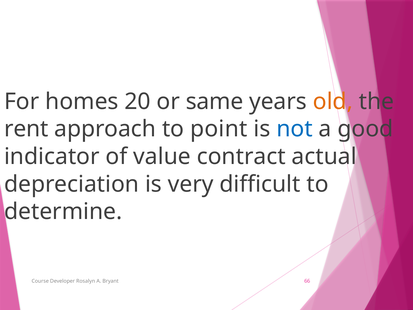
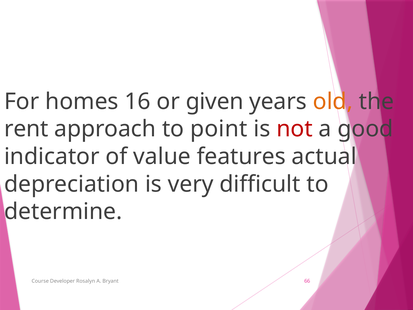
20: 20 -> 16 (138, 101)
same: same -> given (215, 101)
not colour: blue -> red (295, 129)
contract: contract -> features (241, 156)
